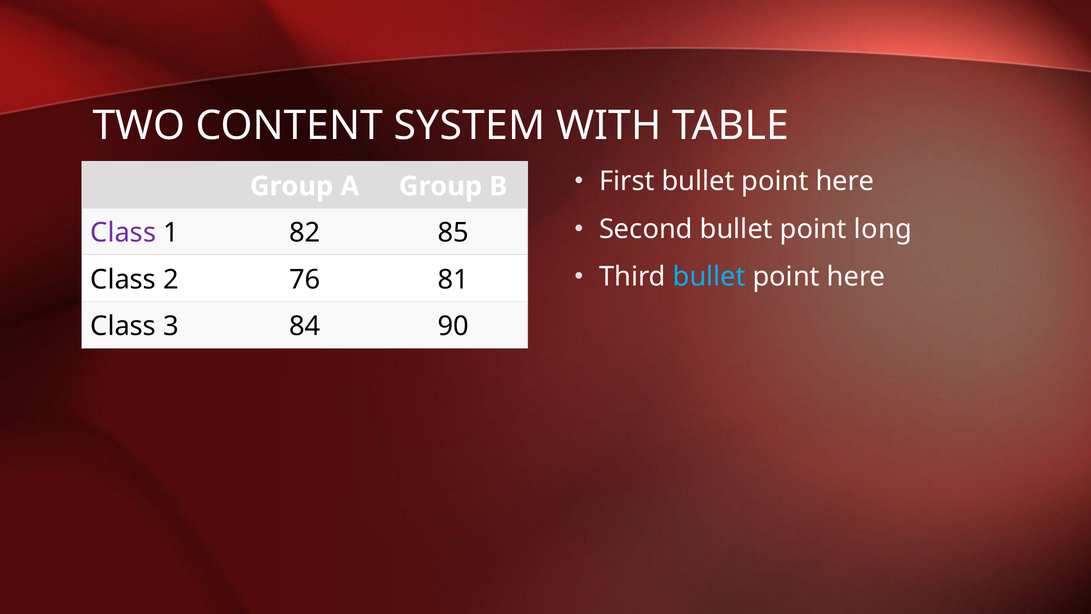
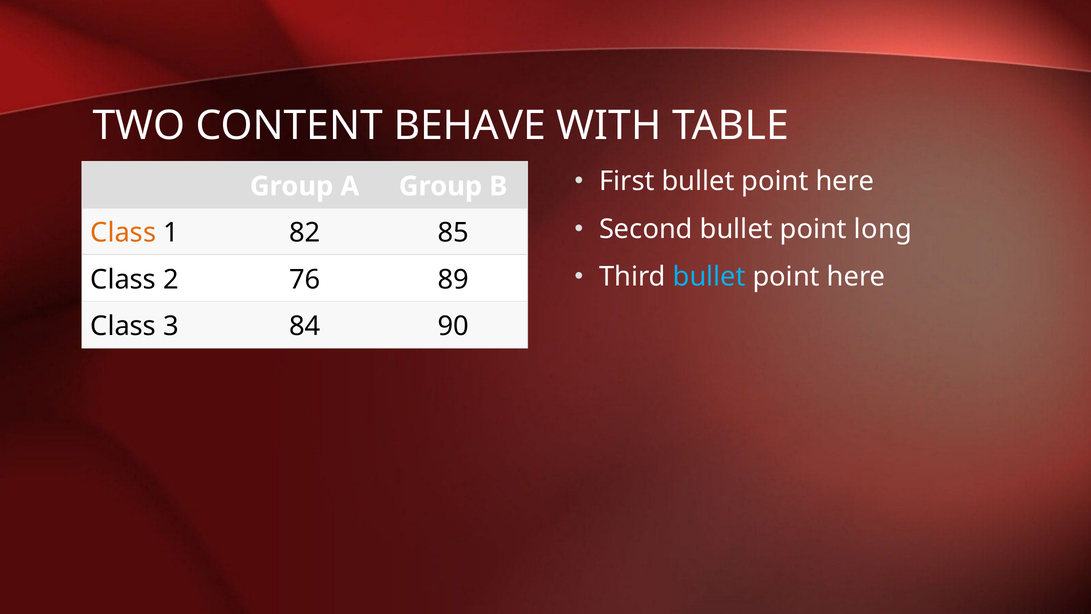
SYSTEM: SYSTEM -> BEHAVE (470, 126)
Class colour: purple -> orange (123, 233)
81: 81 -> 89 (453, 279)
